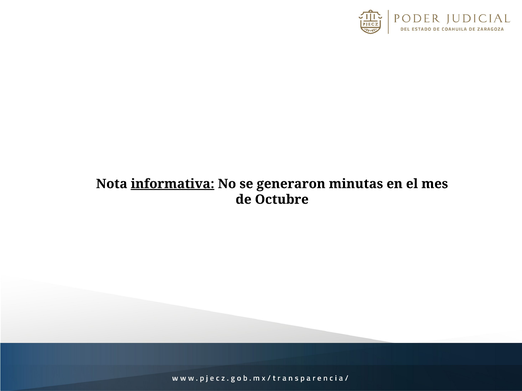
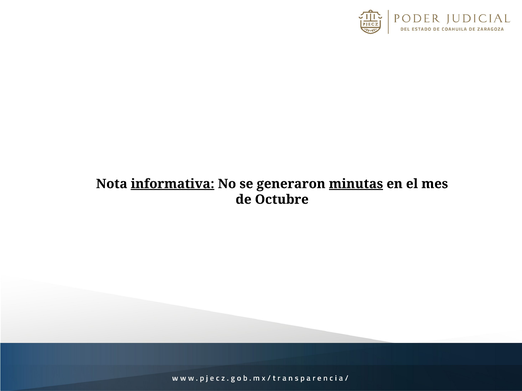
minutas underline: none -> present (356, 184)
